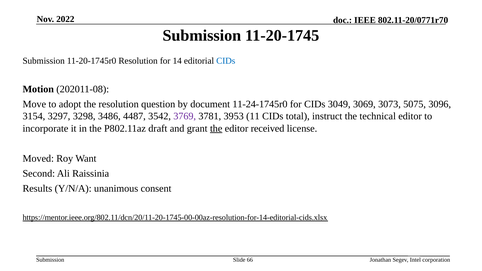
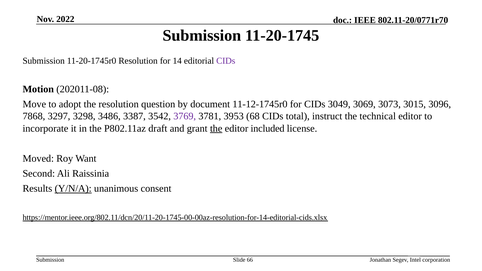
CIDs colour: blue -> purple (226, 61)
11-24-1745r0: 11-24-1745r0 -> 11-12-1745r0 (260, 104)
5075: 5075 -> 3015 (415, 104)
3154: 3154 -> 7868 (34, 116)
4487: 4487 -> 3387 (134, 116)
11: 11 -> 68 (253, 116)
received: received -> included (268, 128)
Y/N/A underline: none -> present (73, 189)
